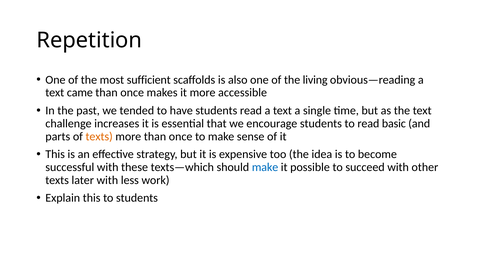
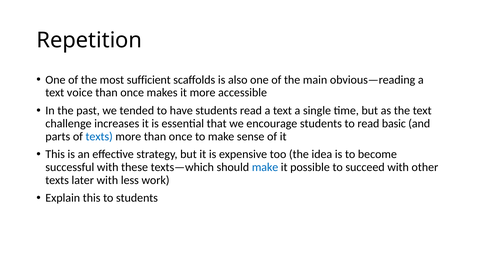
living: living -> main (315, 80)
came: came -> voice (80, 93)
texts colour: orange -> blue (99, 136)
